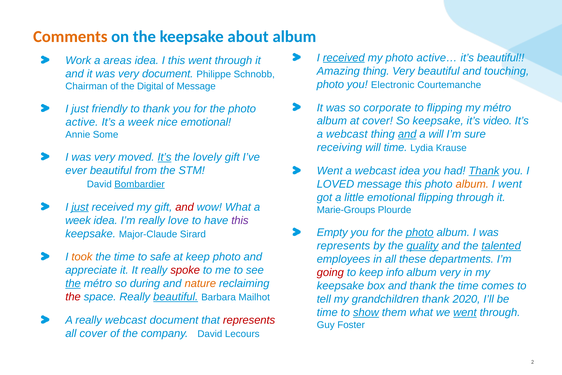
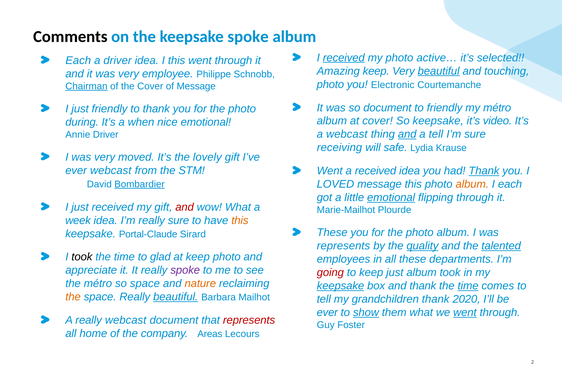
Comments colour: orange -> black (70, 37)
keepsake about: about -> spoke (248, 37)
it’s beautiful: beautiful -> selected (501, 58)
Work: Work -> Each (78, 60)
a areas: areas -> driver (118, 60)
Amazing thing: thing -> keep (376, 71)
beautiful underline: none -> present (439, 71)
very document: document -> employee (168, 74)
Chairman underline: none -> present (86, 86)
the Digital: Digital -> Cover (150, 86)
so corporate: corporate -> document (387, 108)
to flipping: flipping -> friendly (445, 108)
active: active -> during (82, 122)
It’s a week: week -> when (141, 122)
a will: will -> tell (436, 134)
Annie Some: Some -> Driver (106, 134)
will time: time -> safe (395, 148)
It’s underline: present -> none (164, 157)
ever beautiful: beautiful -> webcast (111, 170)
webcast: webcast -> received (376, 171)
I went: went -> each (510, 184)
emotional underline: none -> present (391, 197)
just underline: present -> none (80, 207)
Marie-Groups: Marie-Groups -> Marie-Mailhot (346, 210)
really love: love -> sure (178, 220)
this colour: purple -> orange (240, 220)
Empty: Empty -> These (332, 232)
photo underline: present -> none (420, 232)
Major-Claude: Major-Claude -> Portal-Claude (148, 234)
took colour: orange -> black (82, 257)
safe: safe -> glad (160, 257)
spoke colour: red -> purple (185, 270)
keep info: info -> just (395, 272)
album very: very -> took (450, 272)
the underline: present -> none (73, 283)
so during: during -> space (145, 283)
keepsake underline: none -> present (340, 286)
time underline: none -> present (468, 286)
the colour: red -> orange (73, 297)
time: time -> ever (327, 312)
all cover: cover -> home (93, 333)
company David: David -> Areas (210, 334)
